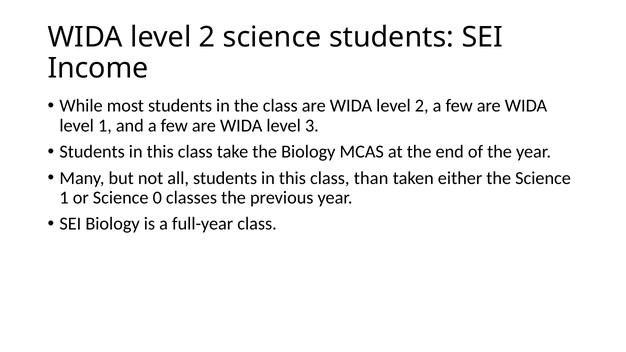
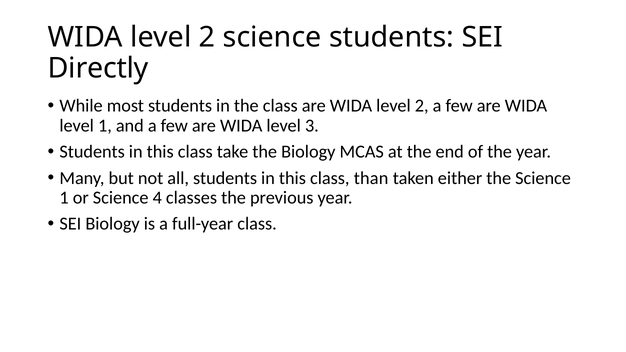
Income: Income -> Directly (98, 68)
0: 0 -> 4 (157, 198)
